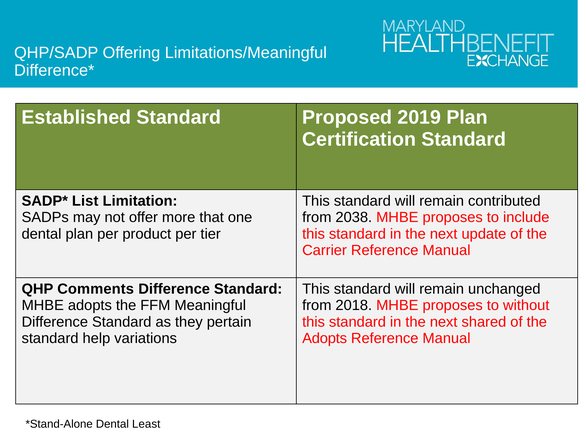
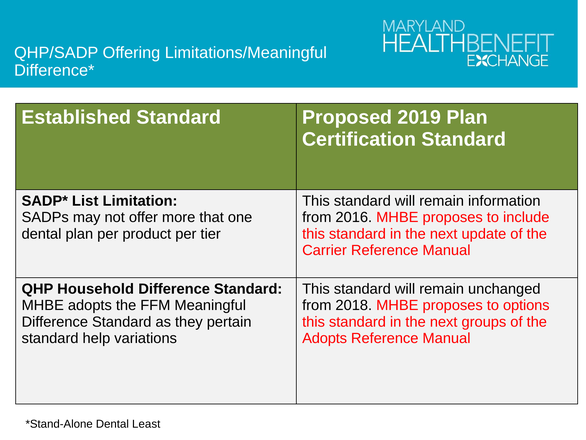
contributed: contributed -> information (504, 201)
2038: 2038 -> 2016 (354, 217)
Comments: Comments -> Household (96, 289)
without: without -> options (526, 305)
shared: shared -> groups (484, 322)
